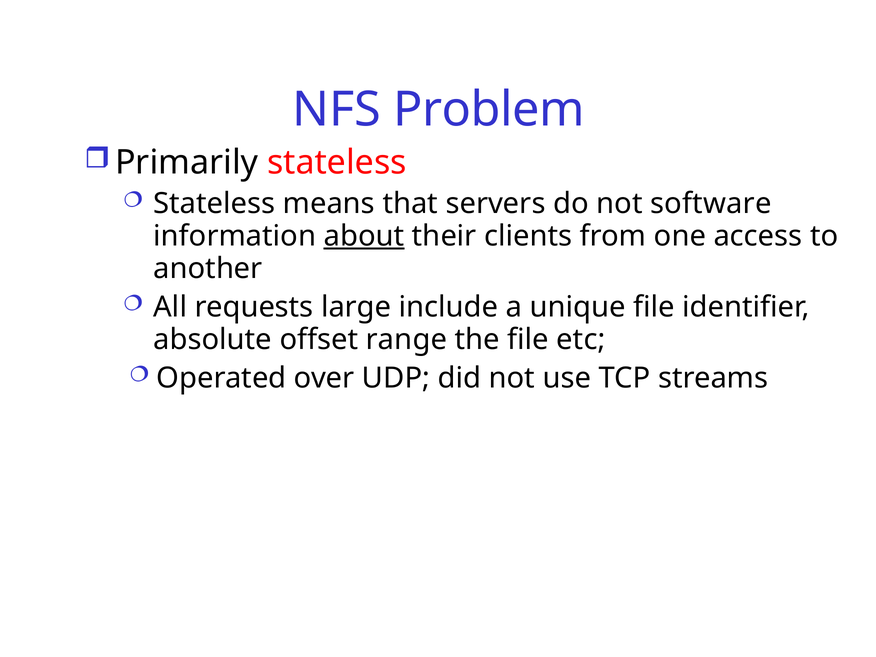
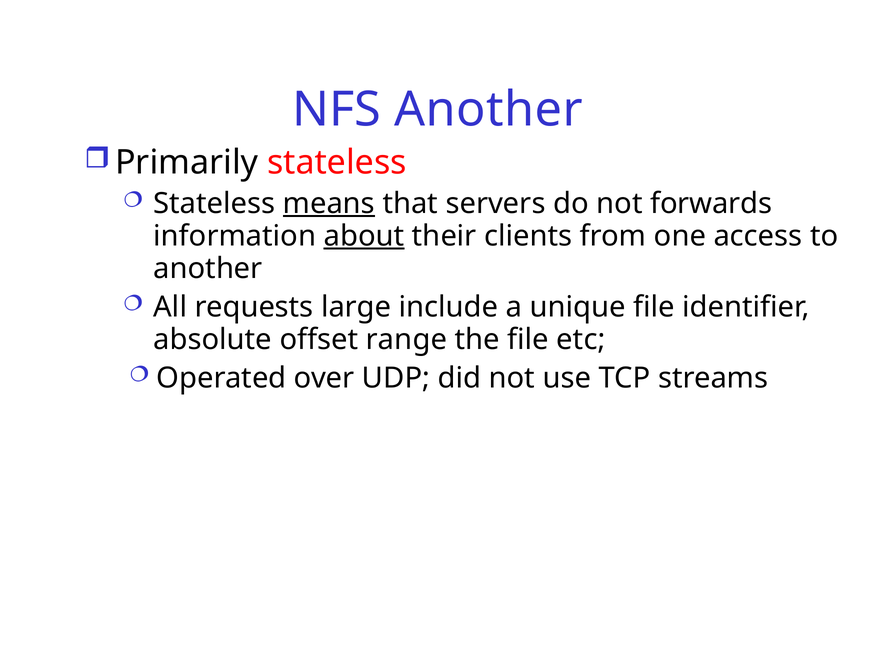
NFS Problem: Problem -> Another (489, 110)
means underline: none -> present (329, 203)
software: software -> forwards (711, 203)
